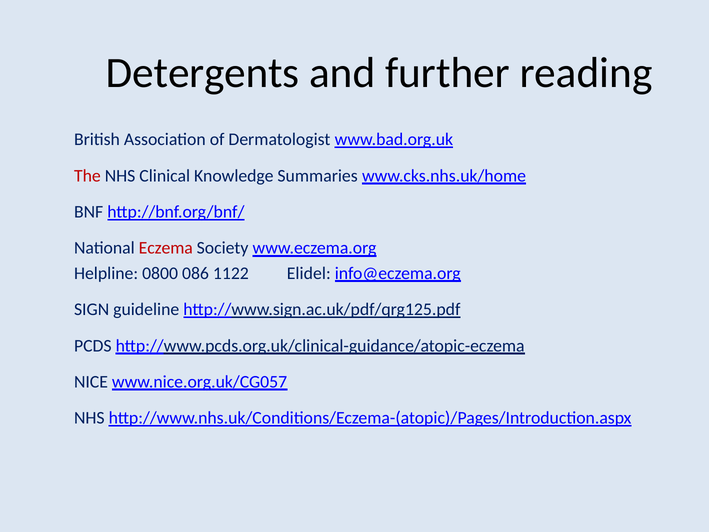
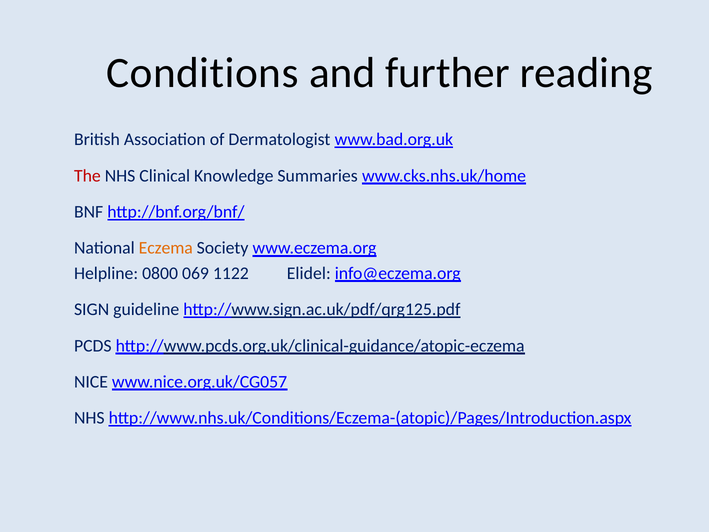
Detergents: Detergents -> Conditions (202, 73)
Eczema colour: red -> orange (166, 248)
086: 086 -> 069 (195, 273)
